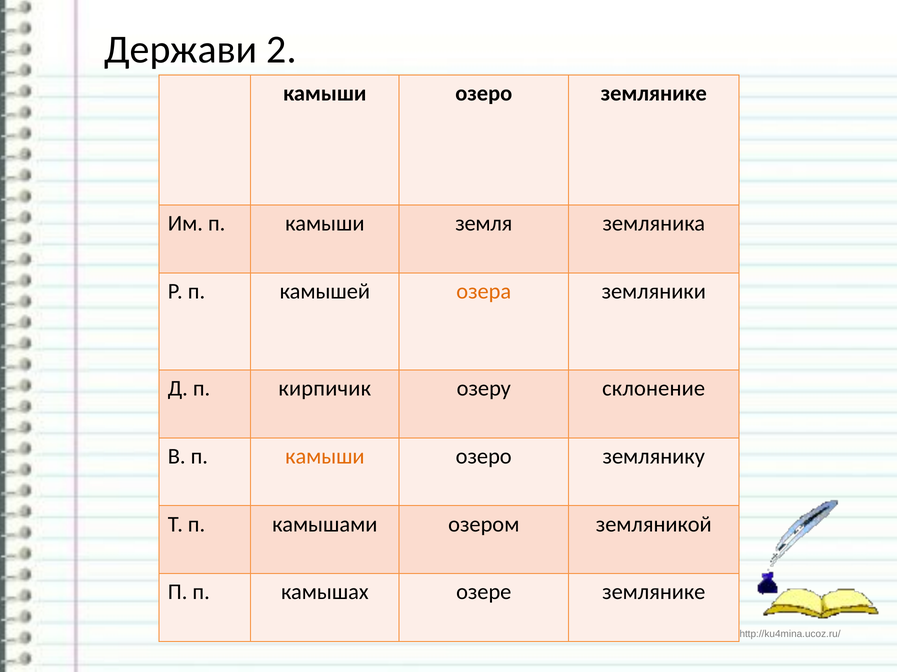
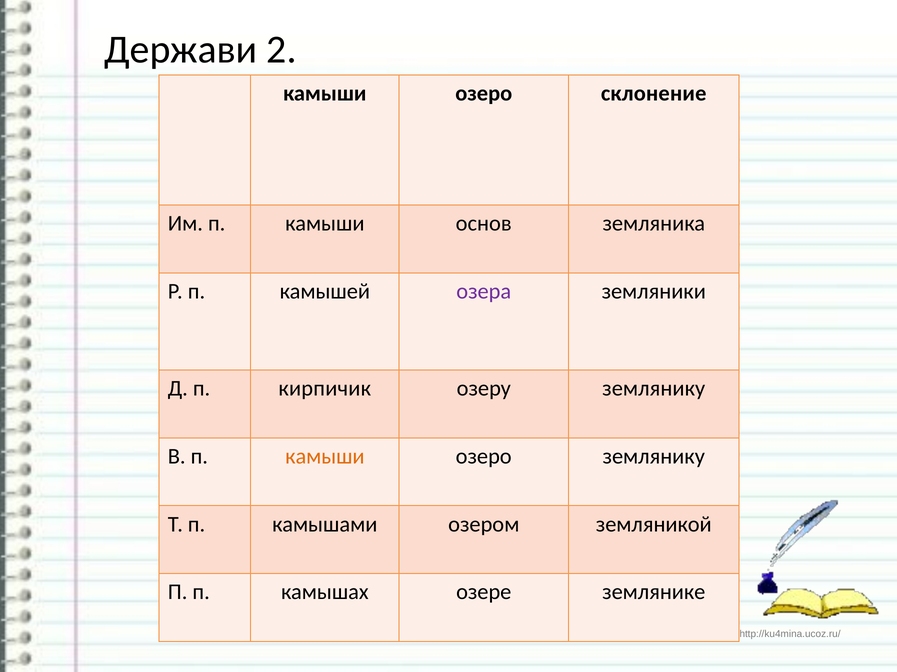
озеро землянике: землянике -> склонение (654, 93)
земля: земля -> основ (484, 224)
озера colour: orange -> purple (484, 292)
озеру склонение: склонение -> землянику (654, 389)
